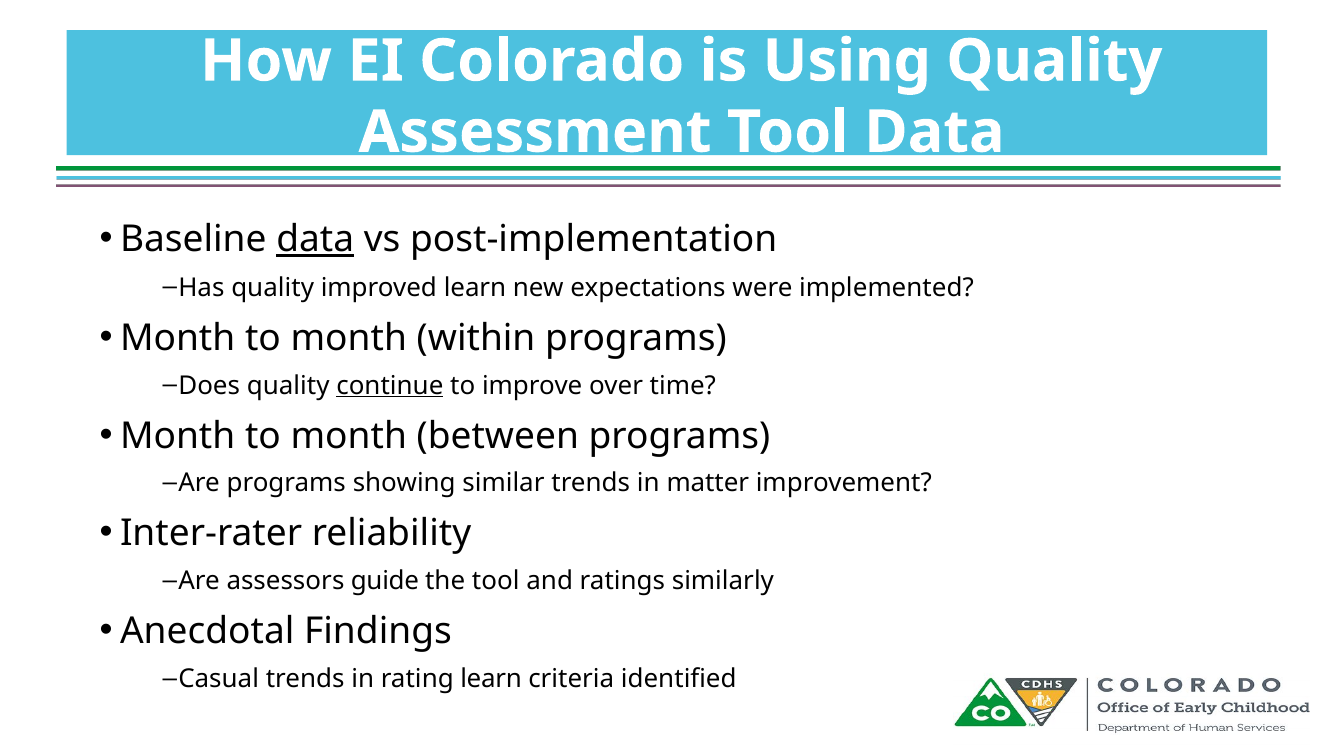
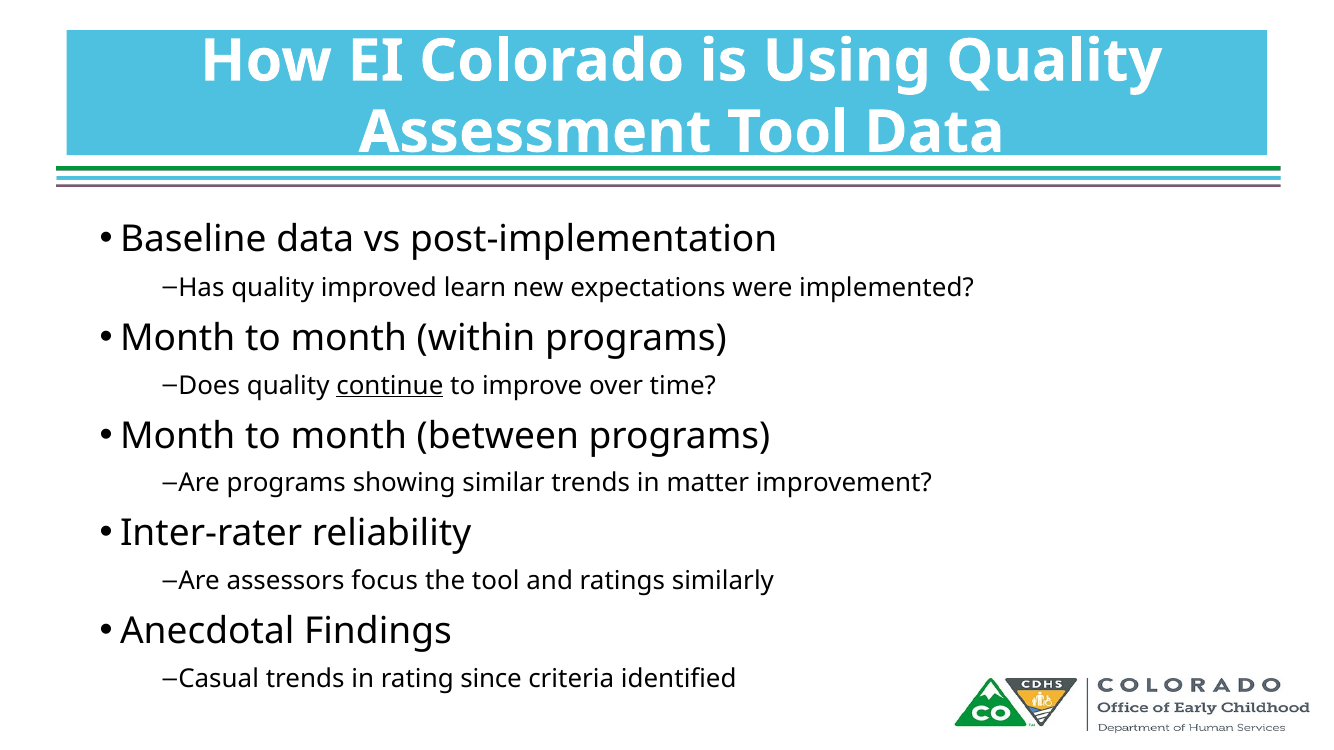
data underline: present -> none (315, 240)
guide: guide -> focus (385, 581)
rating learn: learn -> since (491, 679)
